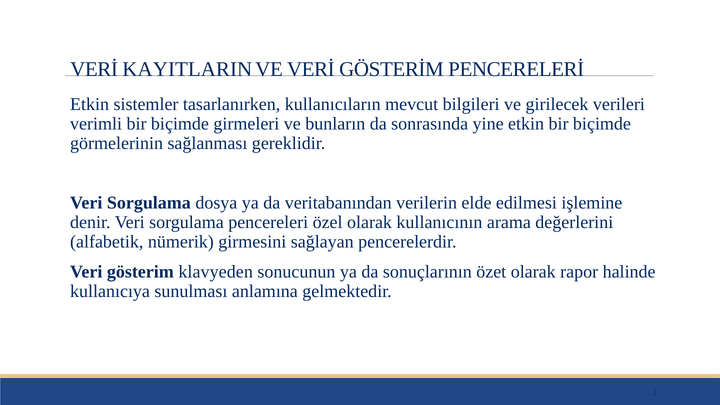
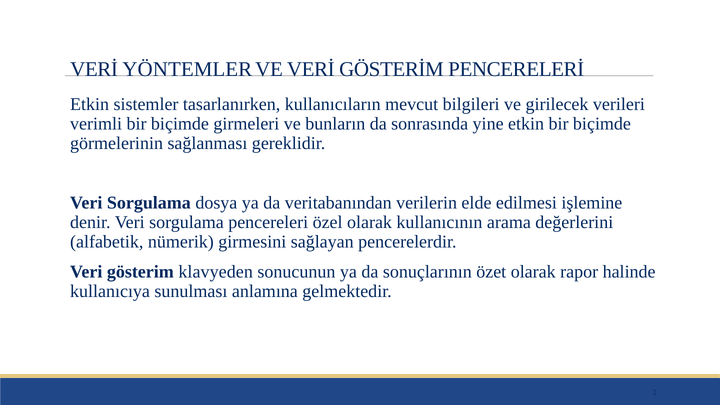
KAYITLARIN: KAYITLARIN -> YÖNTEMLER (187, 69)
